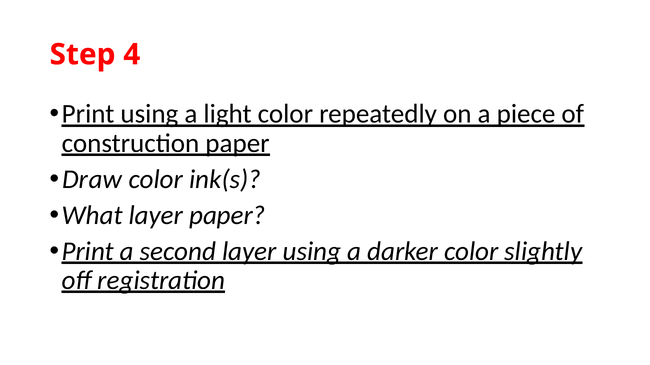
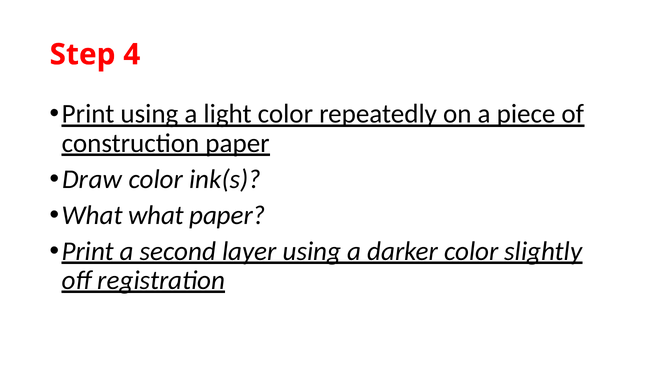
What layer: layer -> what (156, 216)
